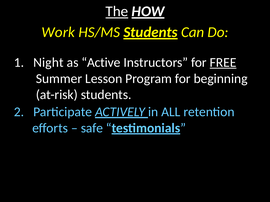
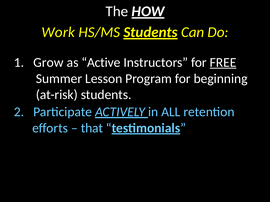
The underline: present -> none (117, 11)
Night: Night -> Grow (48, 63)
safe: safe -> that (92, 128)
